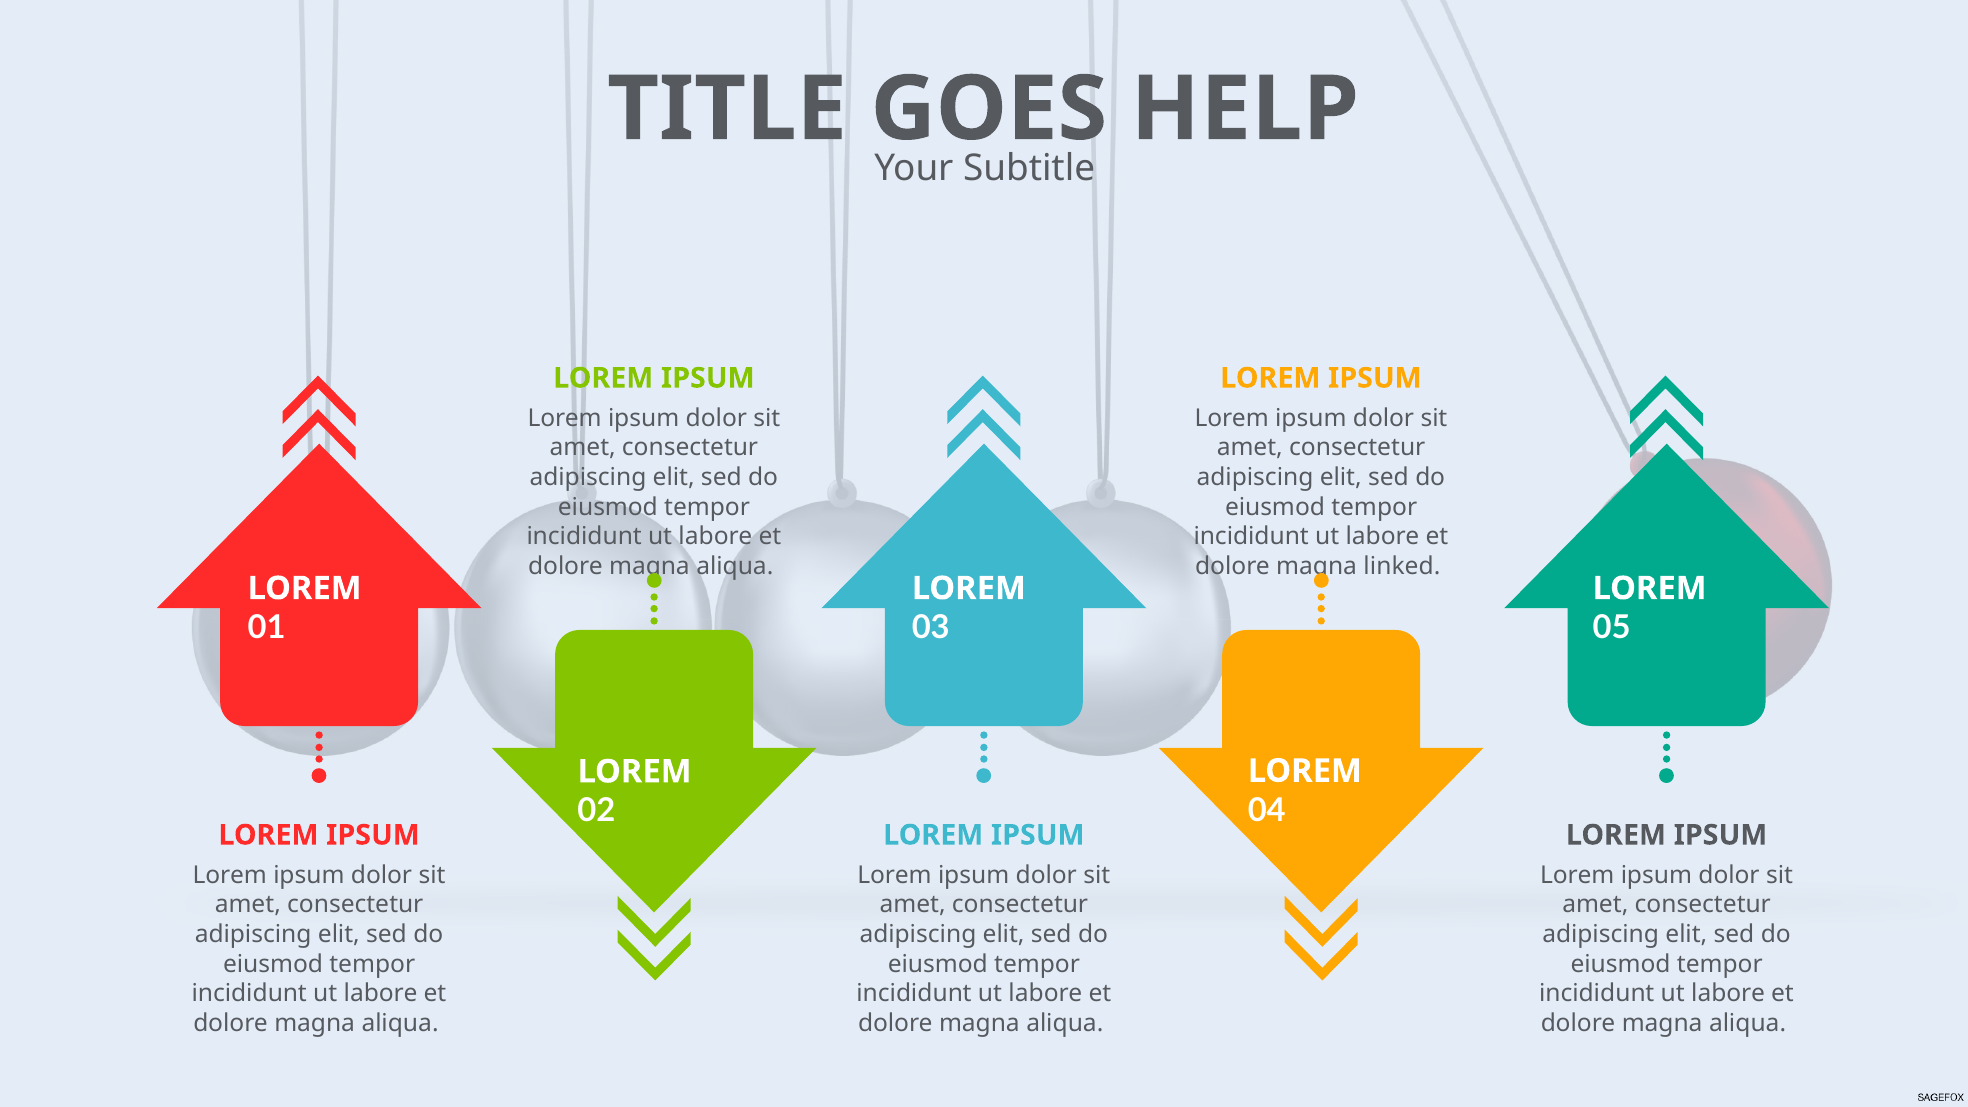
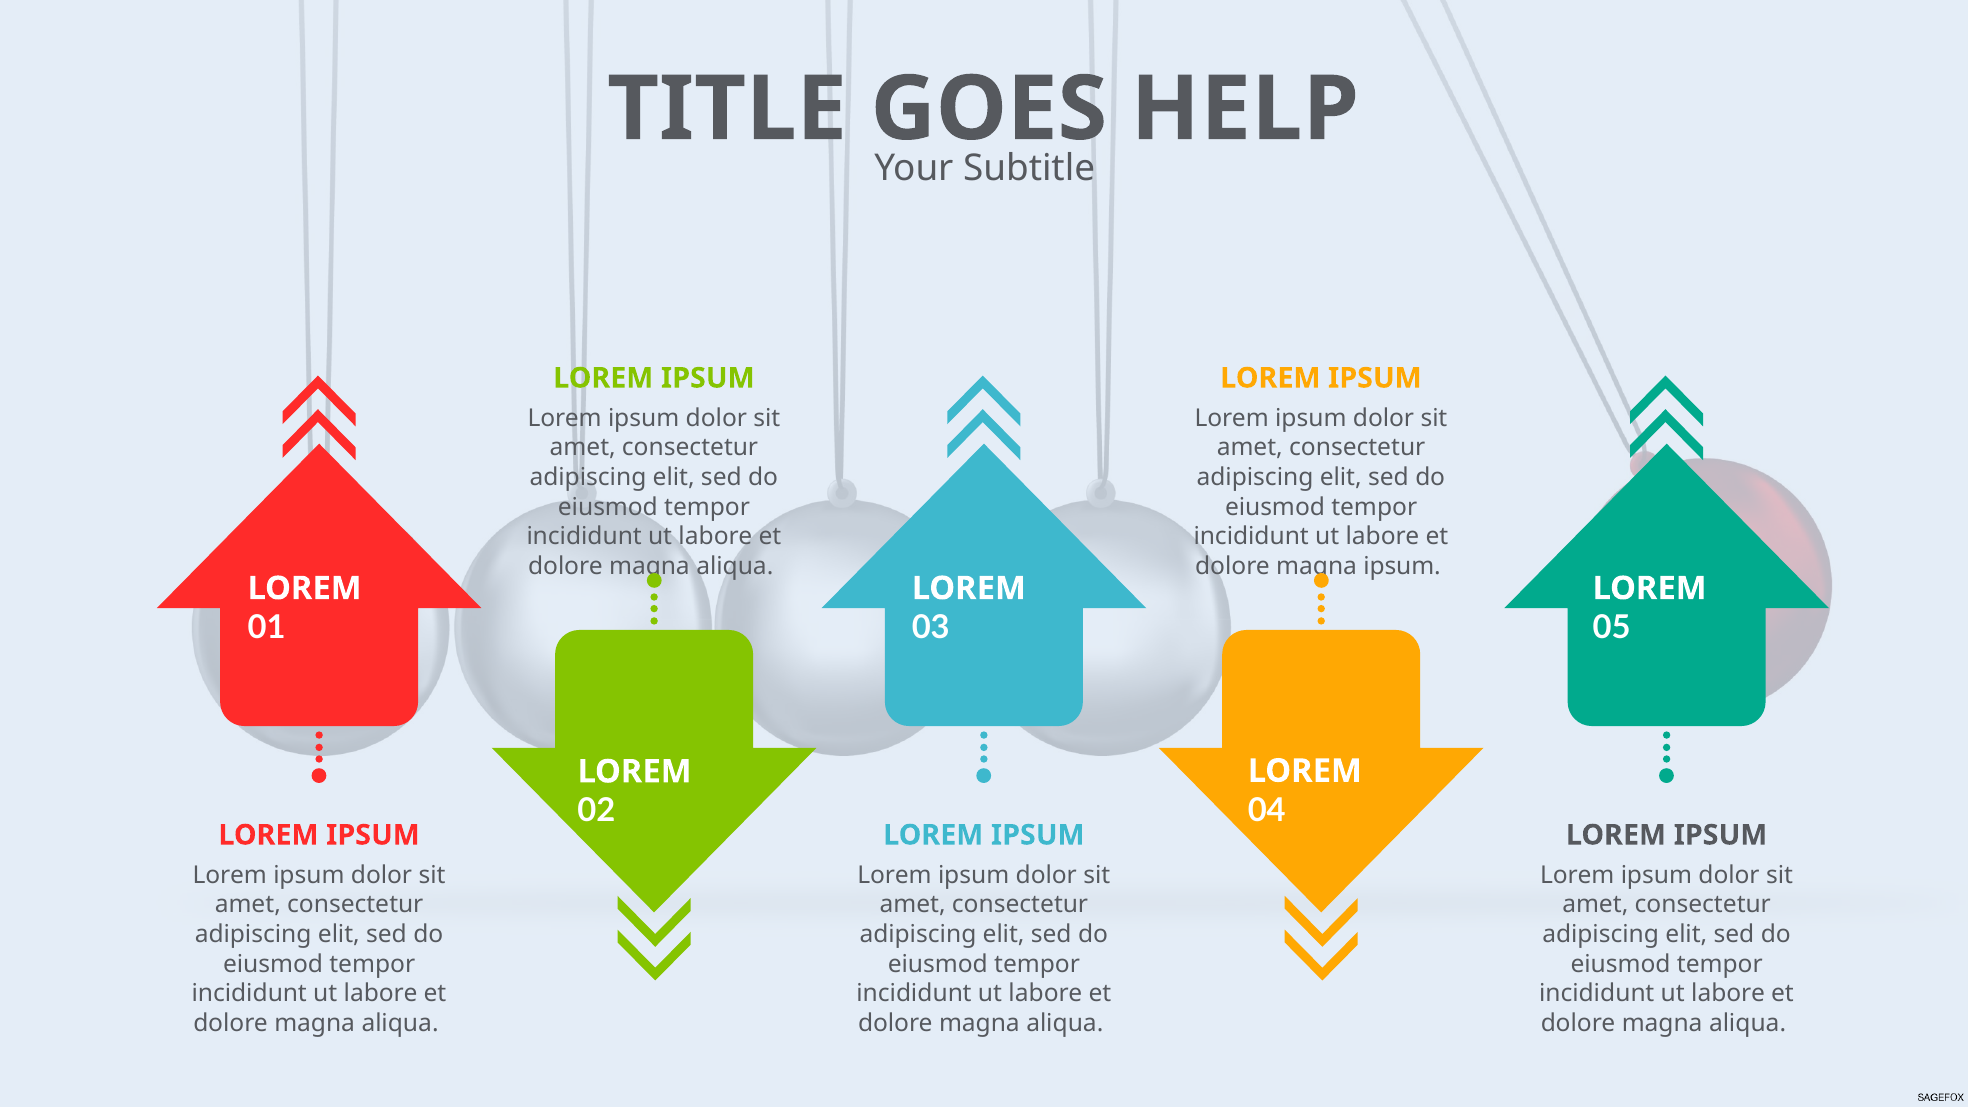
magna linked: linked -> ipsum (1402, 566)
